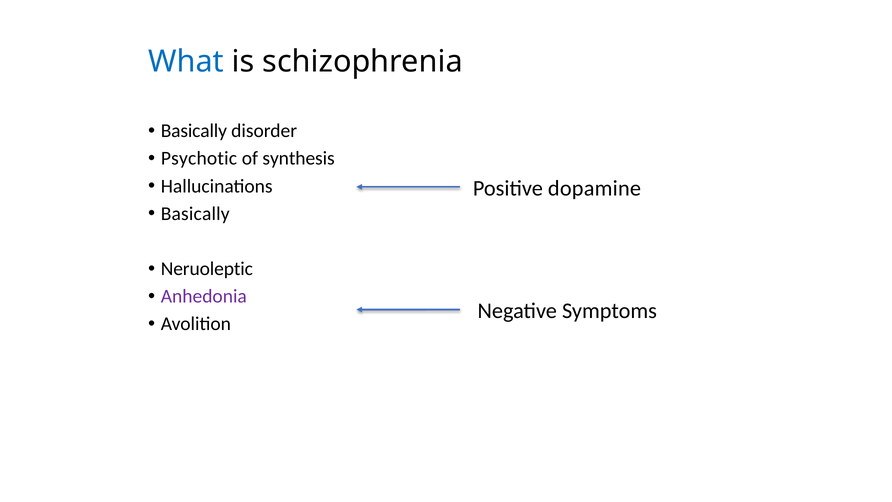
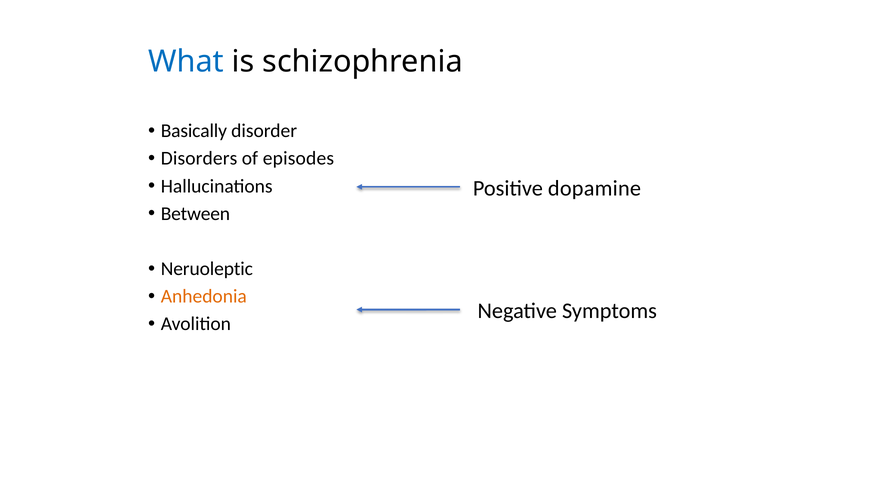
Psychotic: Psychotic -> Disorders (199, 158)
synthesis: synthesis -> episodes (298, 158)
Basically: Basically -> Between (195, 214)
Anhedonia colour: purple -> orange (204, 296)
